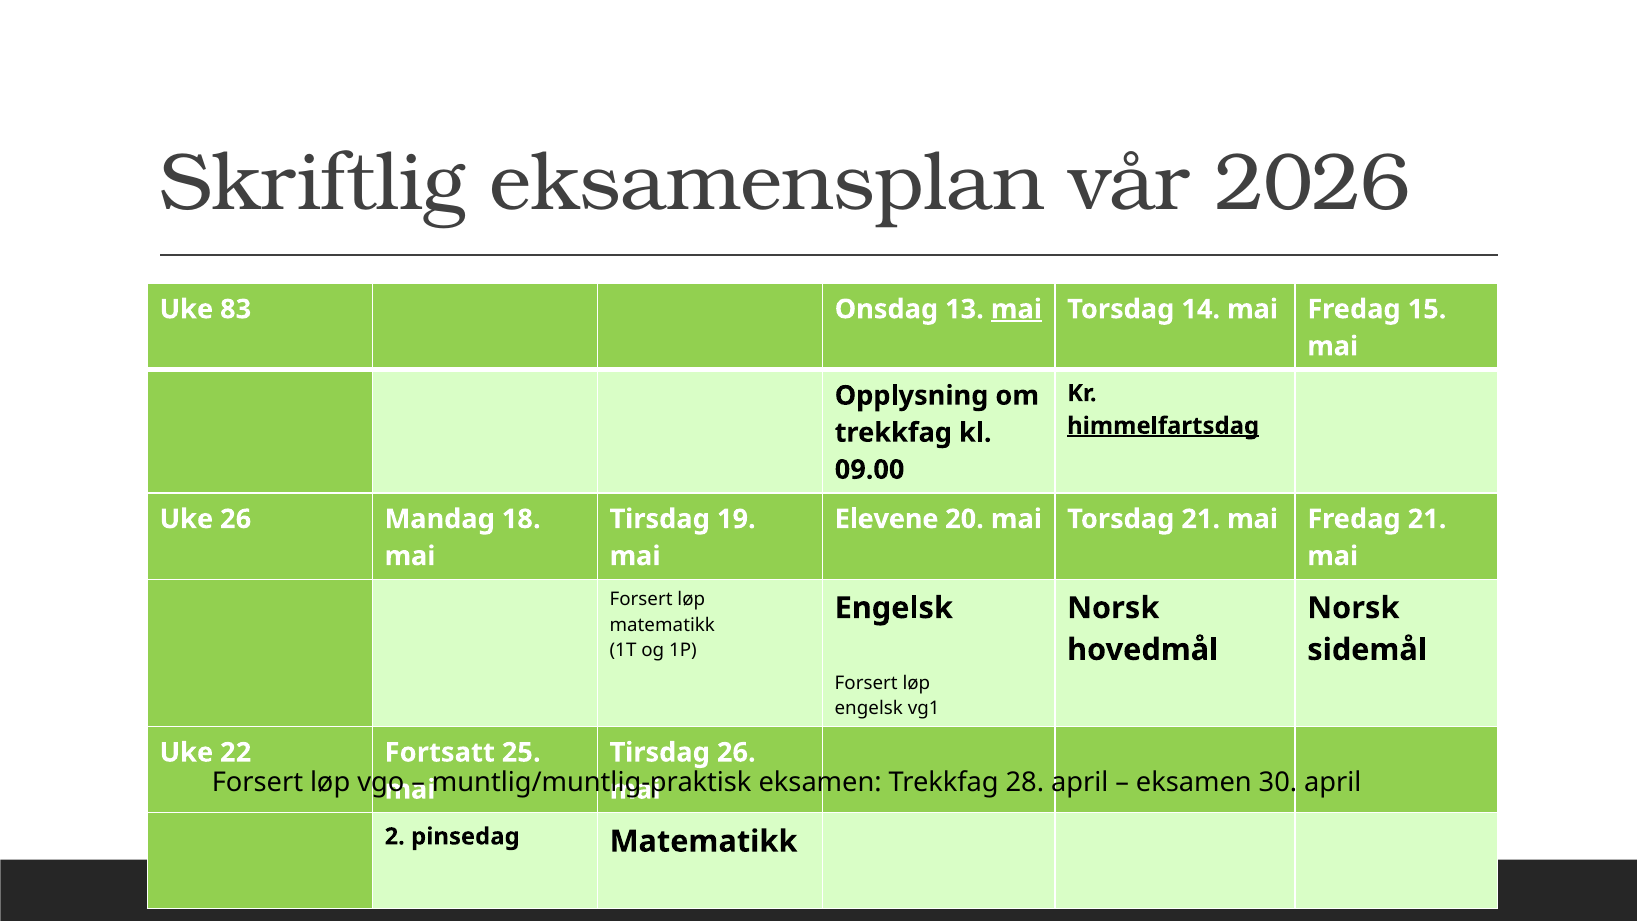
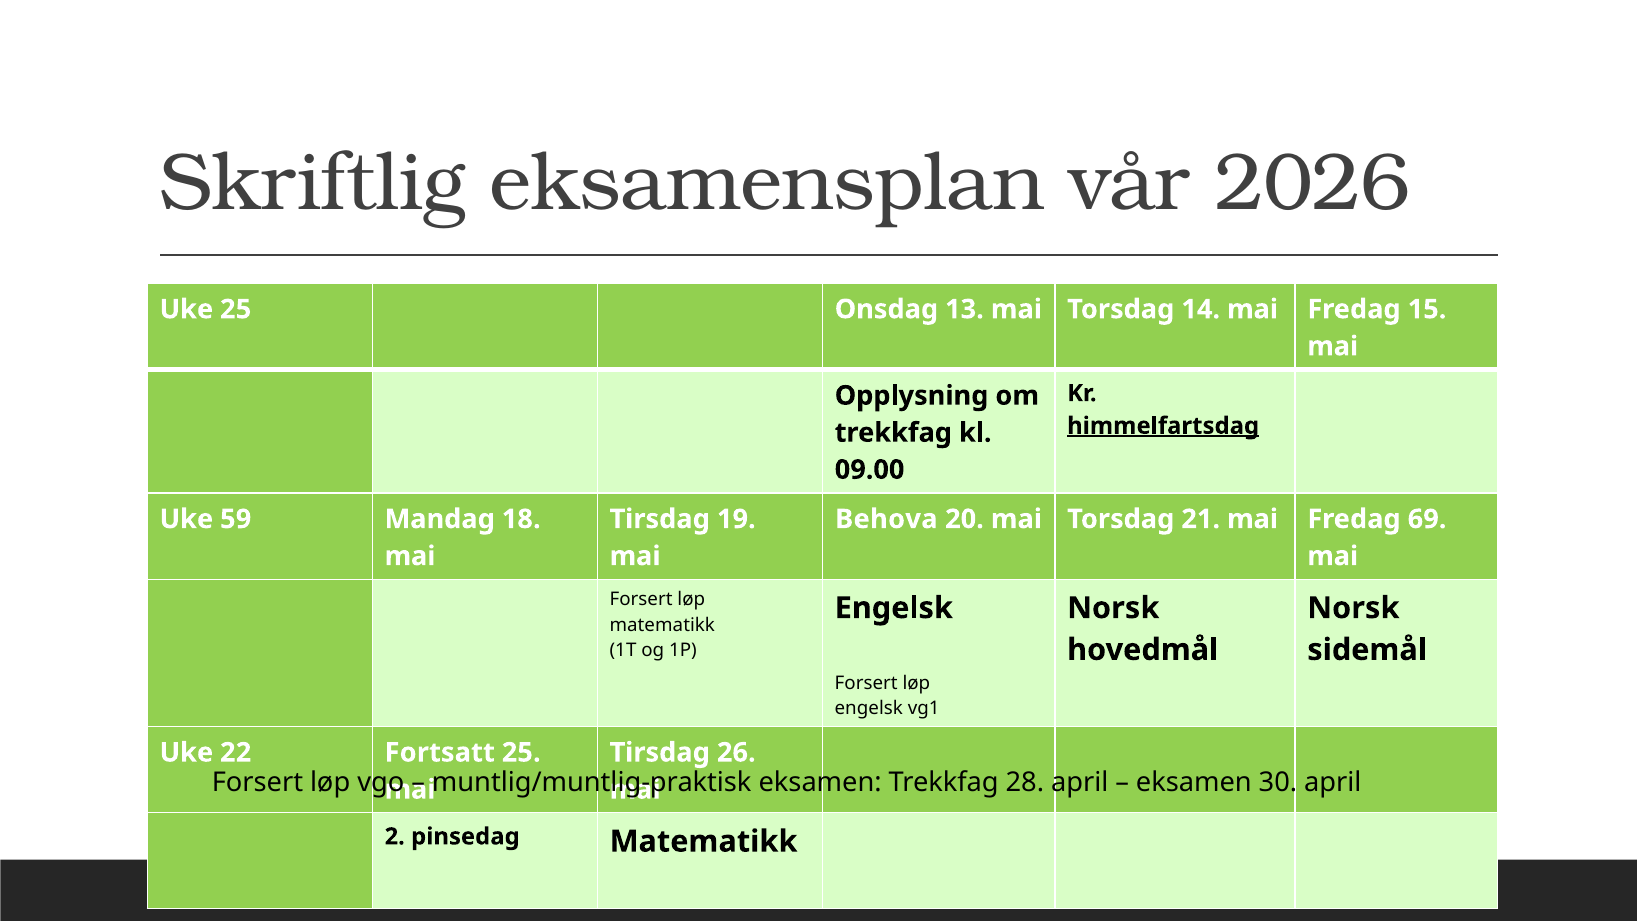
Uke 83: 83 -> 25 (236, 309)
mai underline: present -> none (1016, 309)
Uke 26: 26 -> 59 (236, 519)
Elevene: Elevene -> Behova (886, 519)
Fredag 21: 21 -> 69 (1427, 519)
